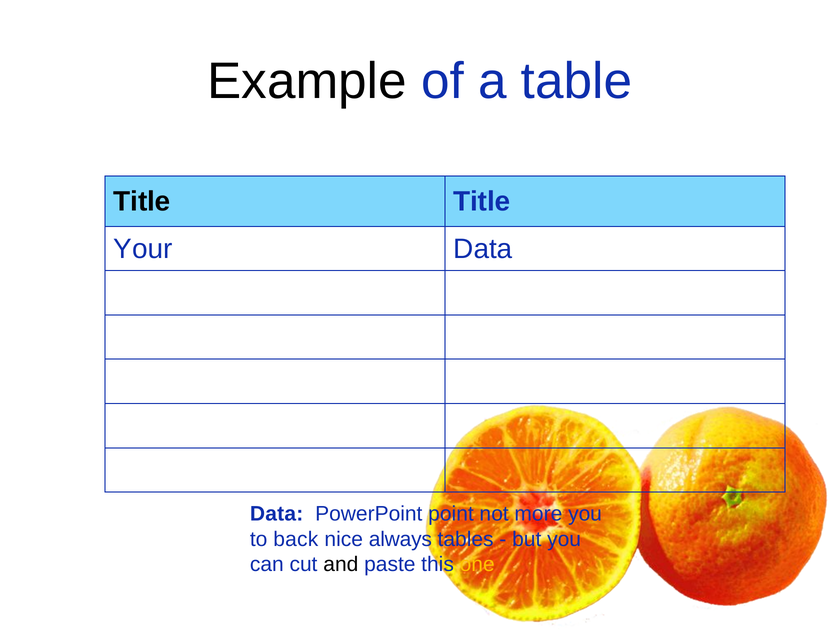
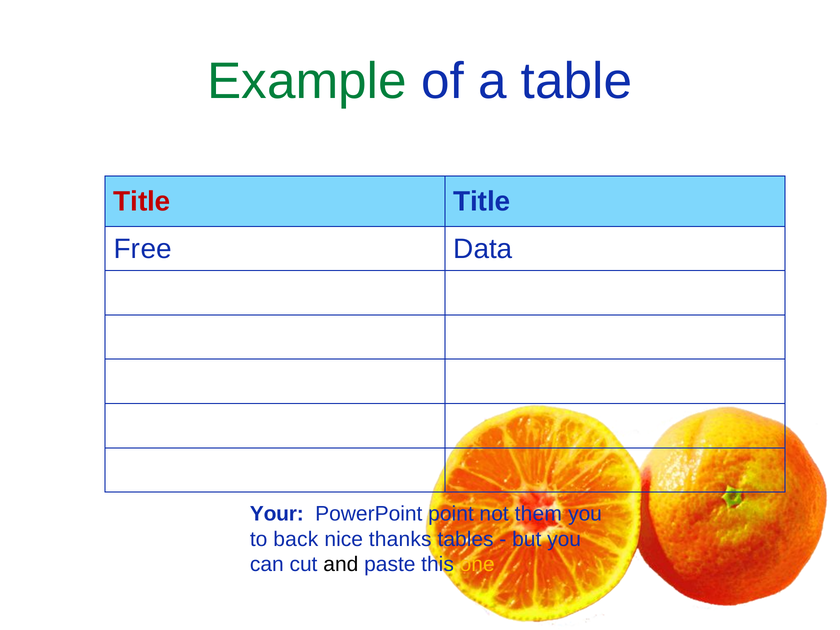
Example colour: black -> green (307, 81)
Title colour: black -> red (142, 202)
Your: Your -> Free (143, 249)
Data: Data -> Your (277, 514)
more: more -> them (538, 514)
always: always -> thanks (400, 539)
